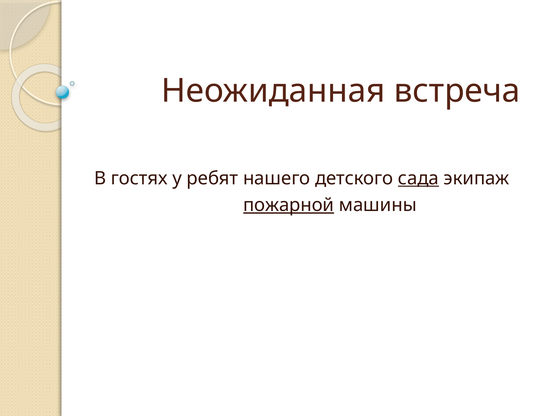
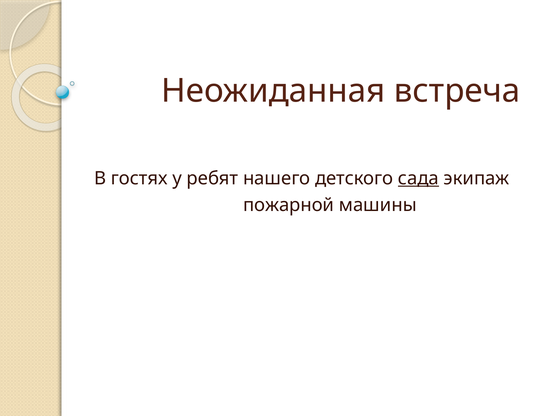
пожарной underline: present -> none (289, 205)
